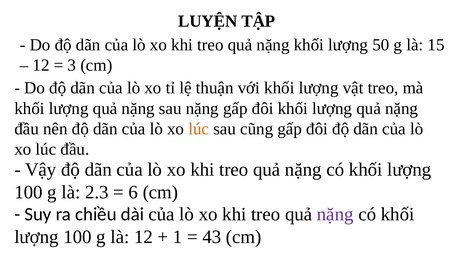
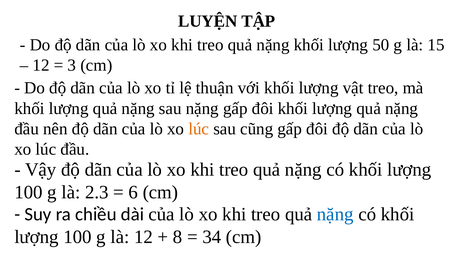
nặng colour: purple -> blue (335, 214)
1: 1 -> 8 (178, 237)
43: 43 -> 34 (212, 237)
